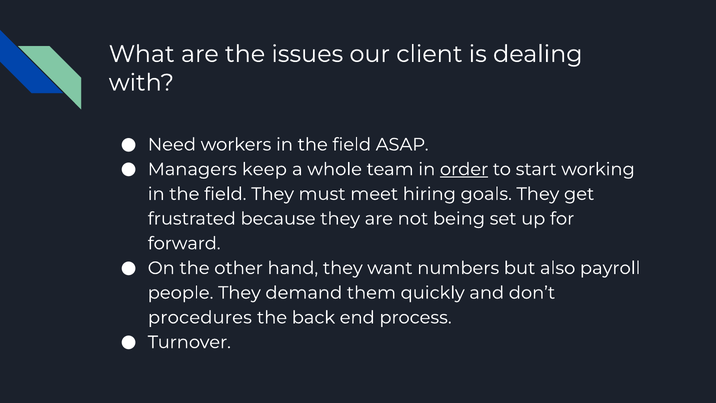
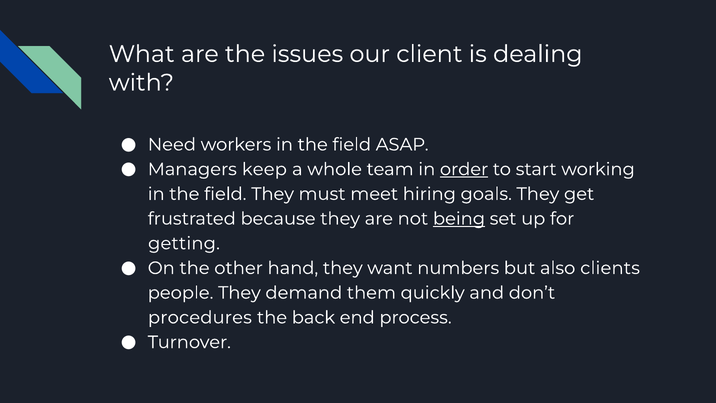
being underline: none -> present (459, 219)
forward: forward -> getting (184, 243)
payroll: payroll -> clients (610, 268)
